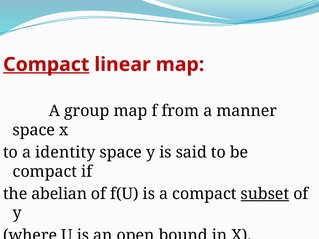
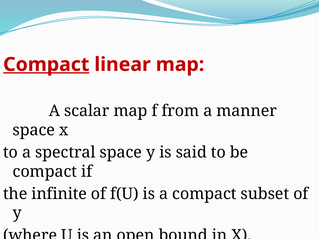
group: group -> scalar (87, 111)
identity: identity -> spectral (65, 153)
abelian: abelian -> infinite (59, 194)
subset underline: present -> none (265, 194)
